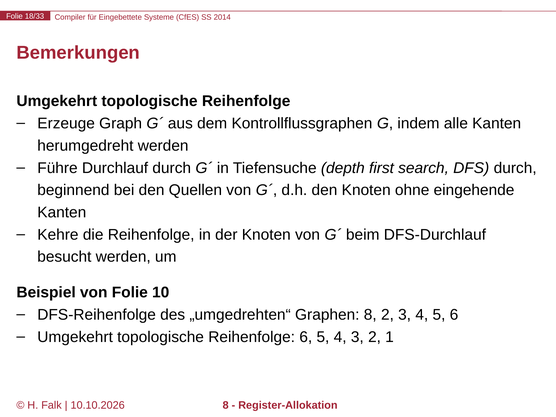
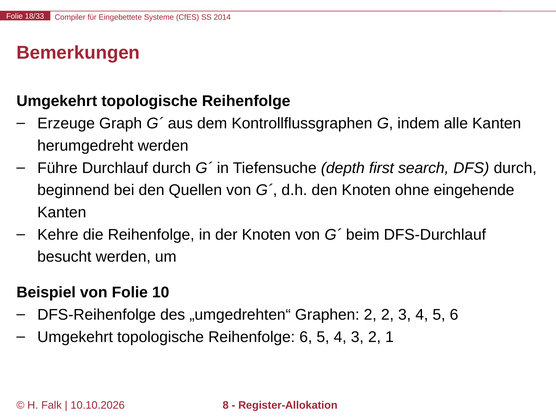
Graphen 8: 8 -> 2 (370, 315)
